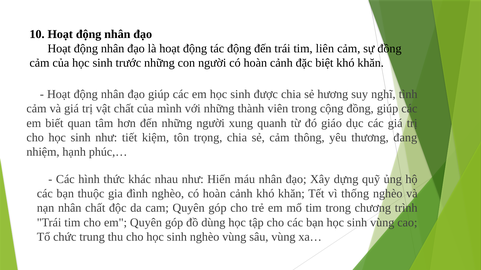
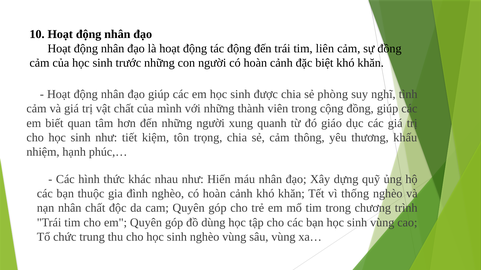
hương: hương -> phòng (333, 94)
đang: đang -> khấu (405, 138)
